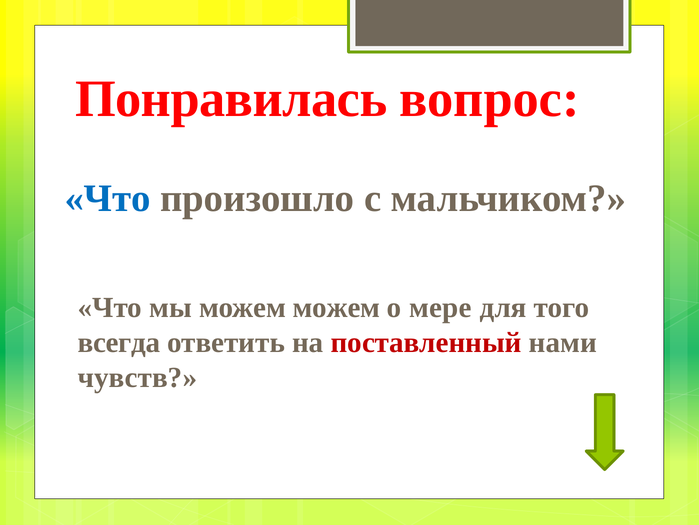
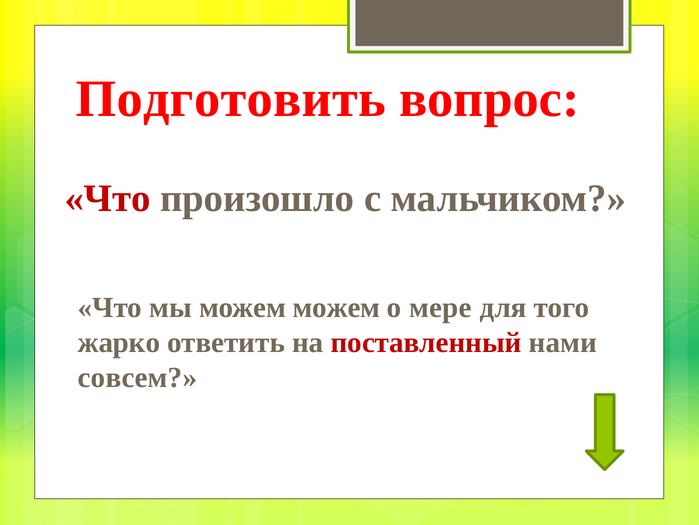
Понравилась: Понравилась -> Подготовить (231, 99)
Что colour: blue -> red (108, 198)
всегда: всегда -> жарко (119, 342)
чувств: чувств -> совсем (137, 377)
